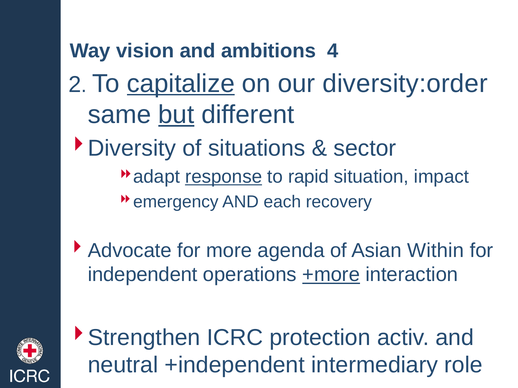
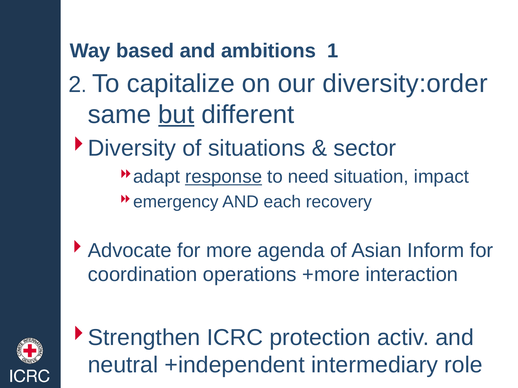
vision: vision -> based (145, 51)
4: 4 -> 1 (333, 51)
capitalize underline: present -> none (181, 84)
rapid: rapid -> need (308, 177)
Within: Within -> Inform (436, 251)
independent: independent -> coordination (143, 275)
+more underline: present -> none (331, 275)
